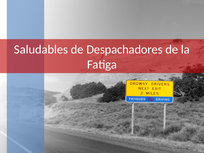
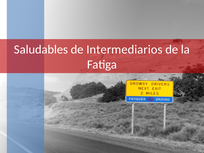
Despachadores: Despachadores -> Intermediarios (124, 49)
